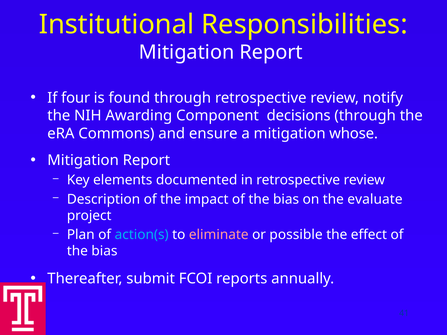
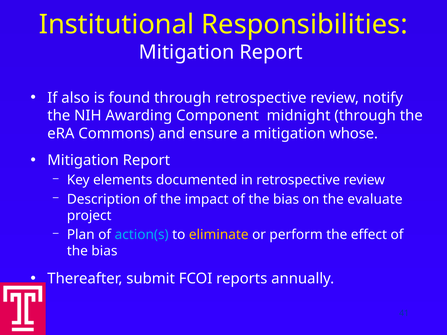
four: four -> also (76, 98)
decisions: decisions -> midnight (299, 116)
eliminate colour: pink -> yellow (219, 235)
possible: possible -> perform (296, 235)
